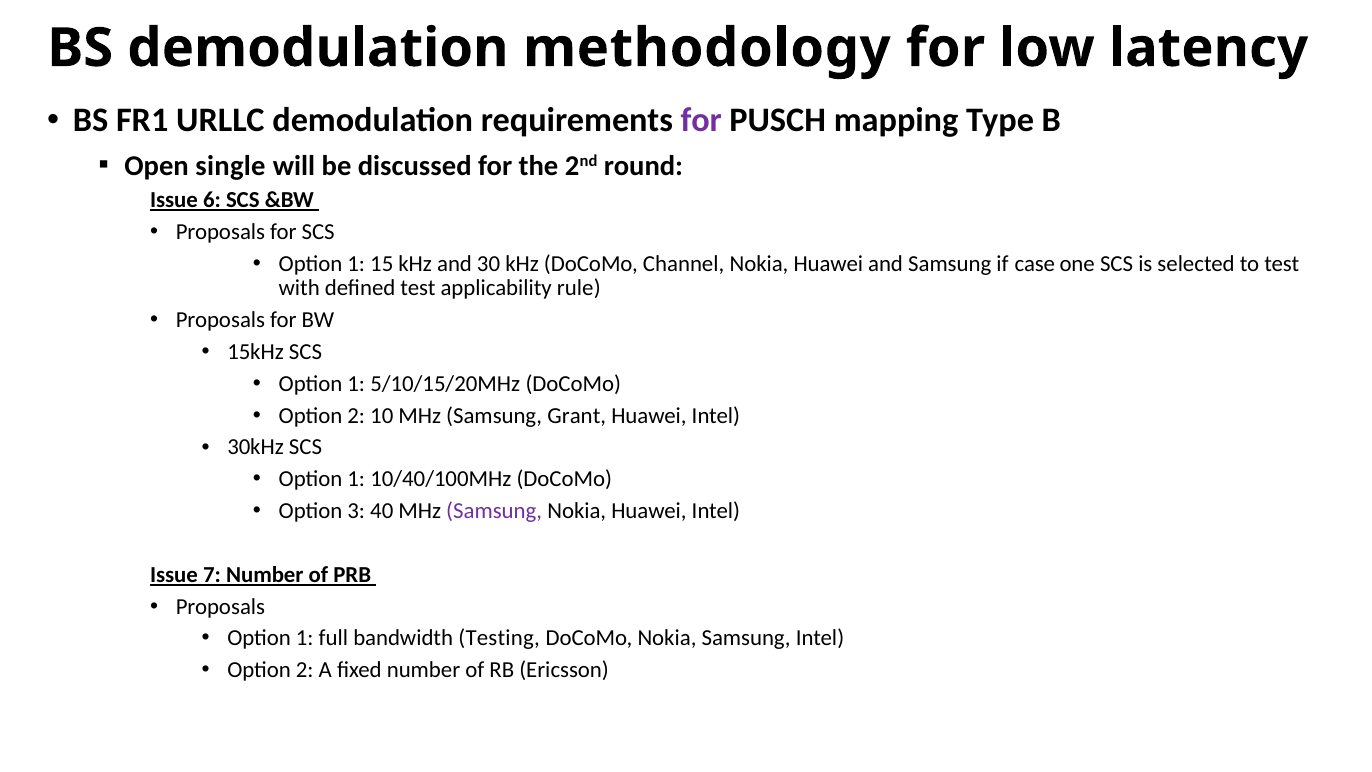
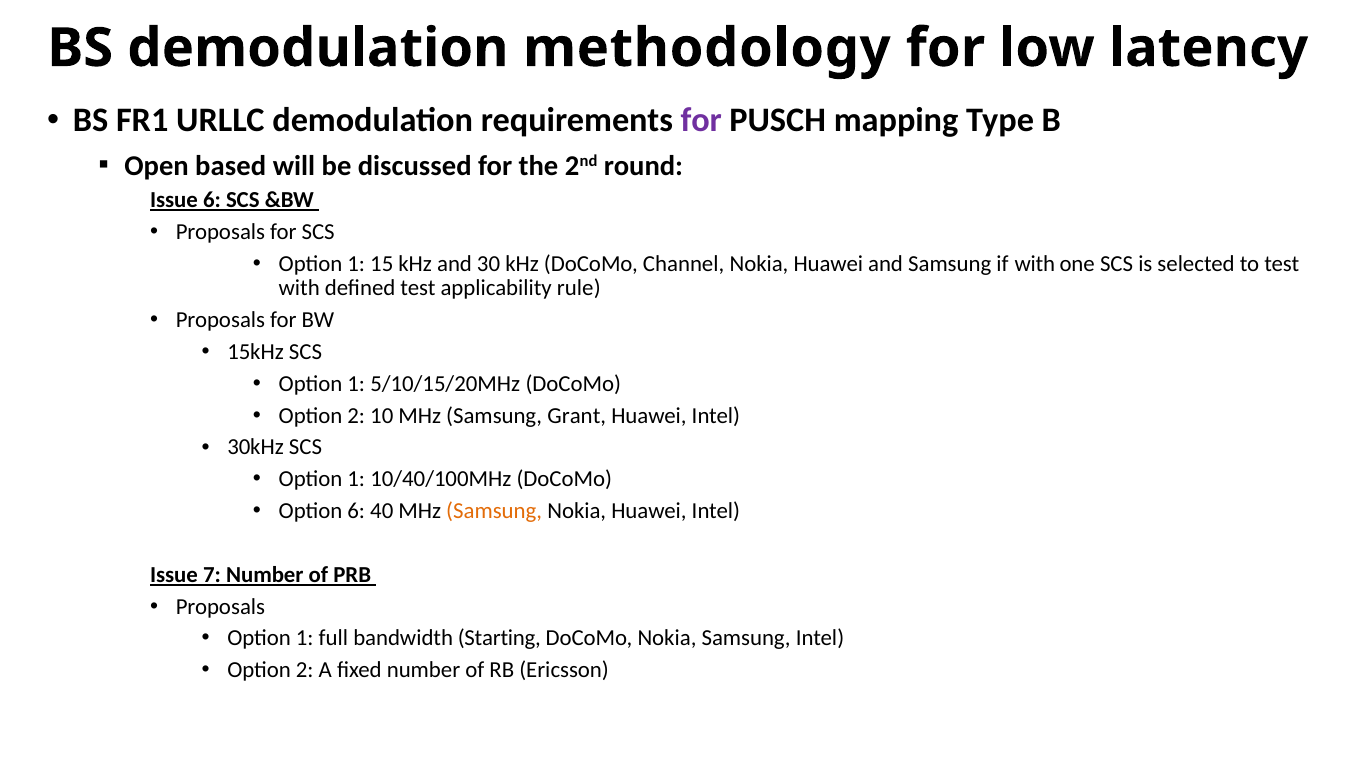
single: single -> based (231, 166)
if case: case -> with (1035, 264)
Option 3: 3 -> 6 (356, 511)
Samsung colour: purple -> orange (494, 511)
Testing: Testing -> Starting (499, 638)
